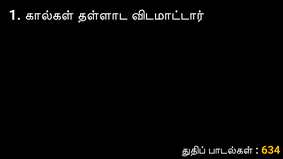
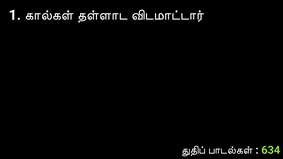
634 colour: yellow -> light green (271, 150)
